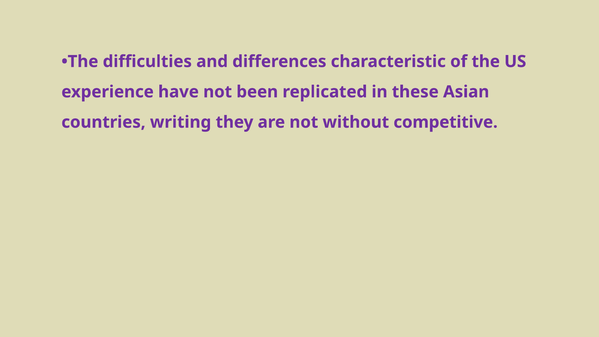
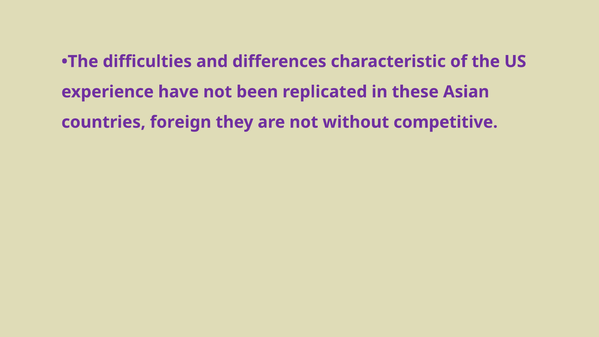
writing: writing -> foreign (181, 122)
